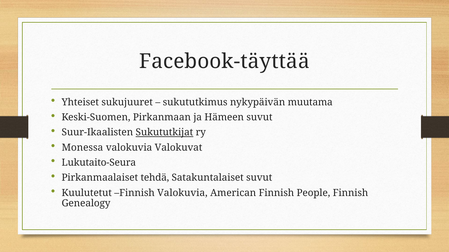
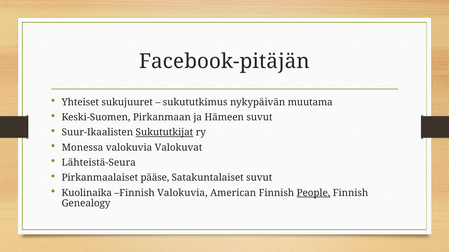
Facebook-täyttää: Facebook-täyttää -> Facebook-pitäjän (224, 62)
Lukutaito-Seura: Lukutaito-Seura -> Lähteistä-Seura (99, 163)
tehdä: tehdä -> pääse (155, 178)
Kuulutetut: Kuulutetut -> Kuolinaika (87, 193)
People underline: none -> present (313, 193)
